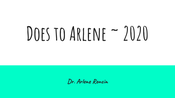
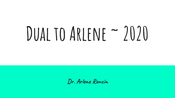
Does: Does -> Dual (38, 35)
